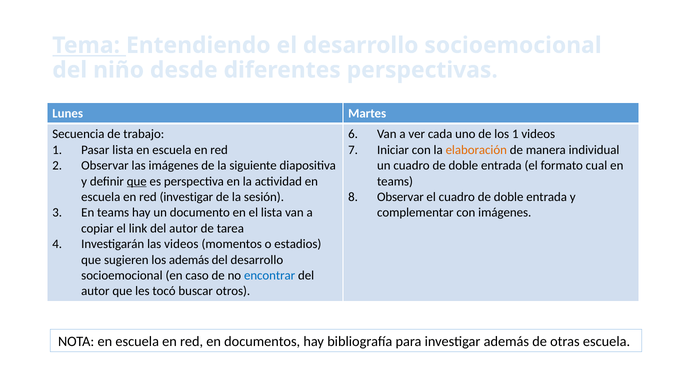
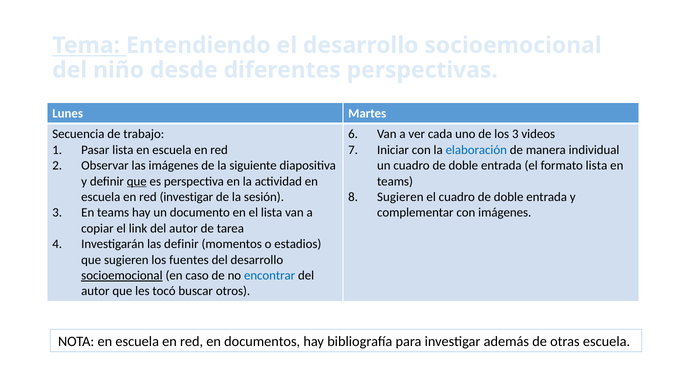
los 1: 1 -> 3 (515, 134)
elaboración colour: orange -> blue (476, 150)
formato cual: cual -> lista (597, 166)
8 Observar: Observar -> Sugieren (400, 197)
las videos: videos -> definir (181, 244)
los además: además -> fuentes (189, 260)
socioemocional underline: none -> present (122, 275)
